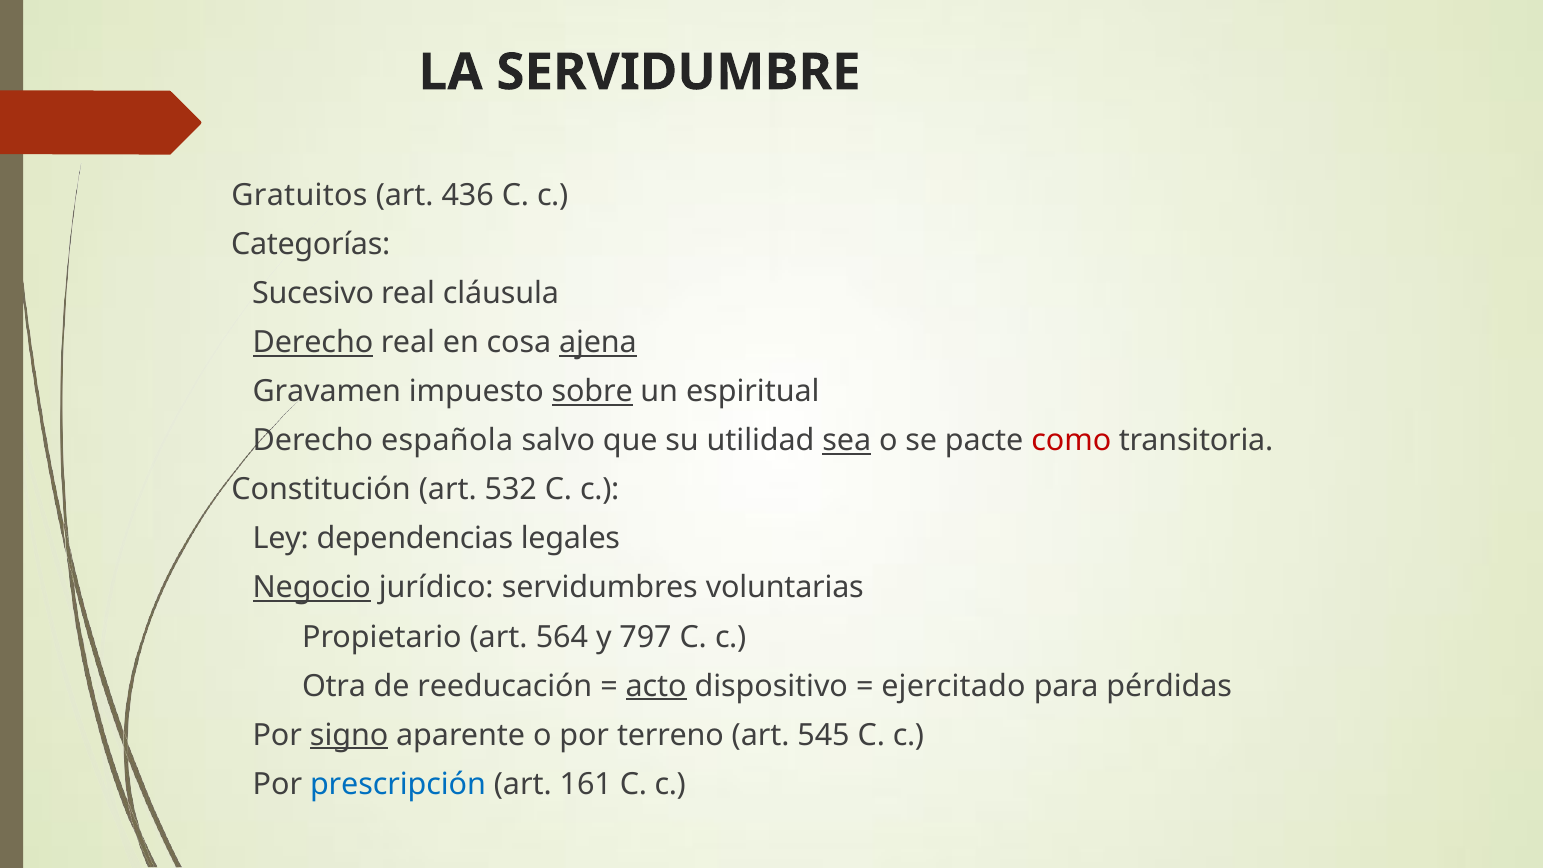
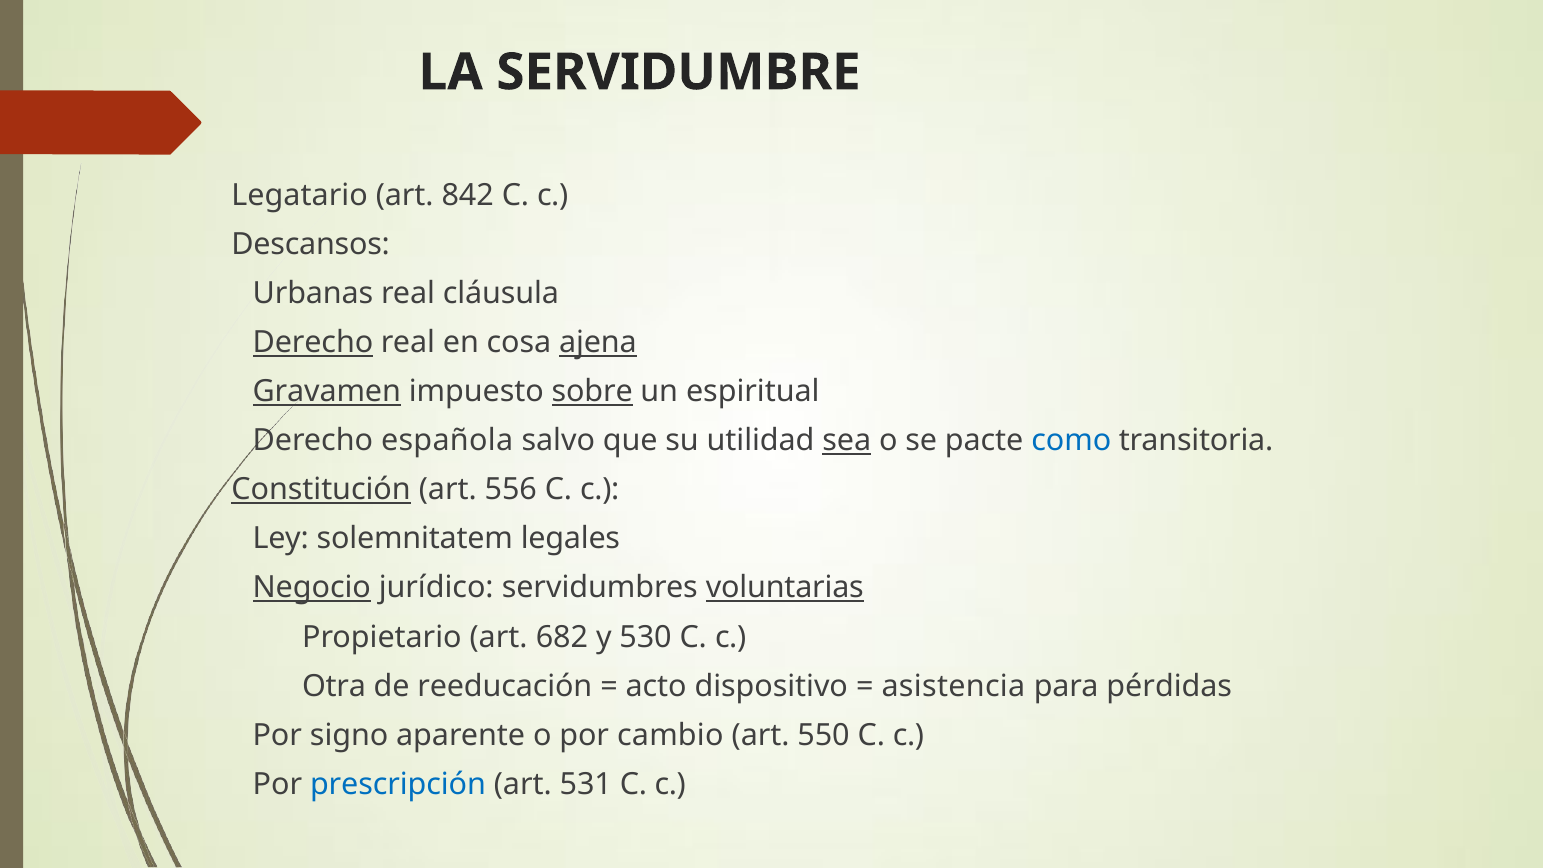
Gratuitos: Gratuitos -> Legatario (300, 195)
436: 436 -> 842 (468, 195)
Categorías: Categorías -> Descansos (311, 244)
Sucesivo: Sucesivo -> Urbanas (313, 294)
Gravamen underline: none -> present (327, 392)
como colour: red -> blue (1071, 441)
Constitución underline: none -> present (321, 490)
532: 532 -> 556 (511, 490)
dependencias: dependencias -> solemnitatem (415, 539)
voluntarias underline: none -> present (785, 588)
564: 564 -> 682 (562, 637)
797: 797 -> 530 (646, 637)
acto underline: present -> none (656, 686)
ejercitado: ejercitado -> asistencia (953, 686)
signo underline: present -> none (349, 735)
terreno: terreno -> cambio (670, 735)
545: 545 -> 550 (824, 735)
161: 161 -> 531 (586, 784)
